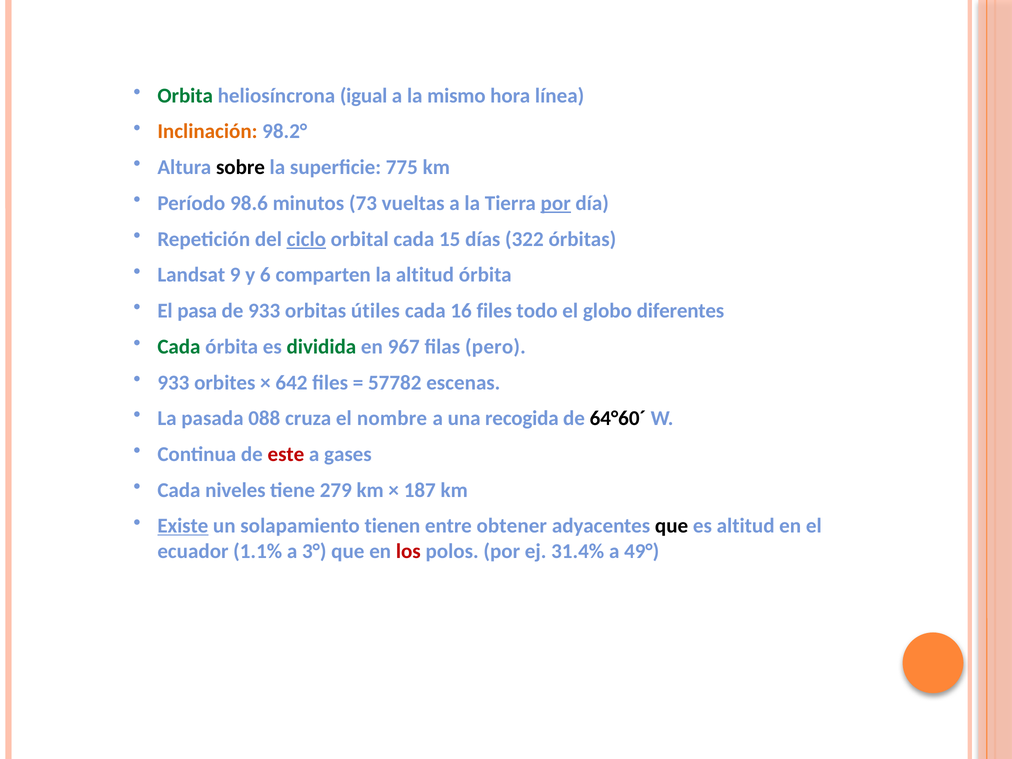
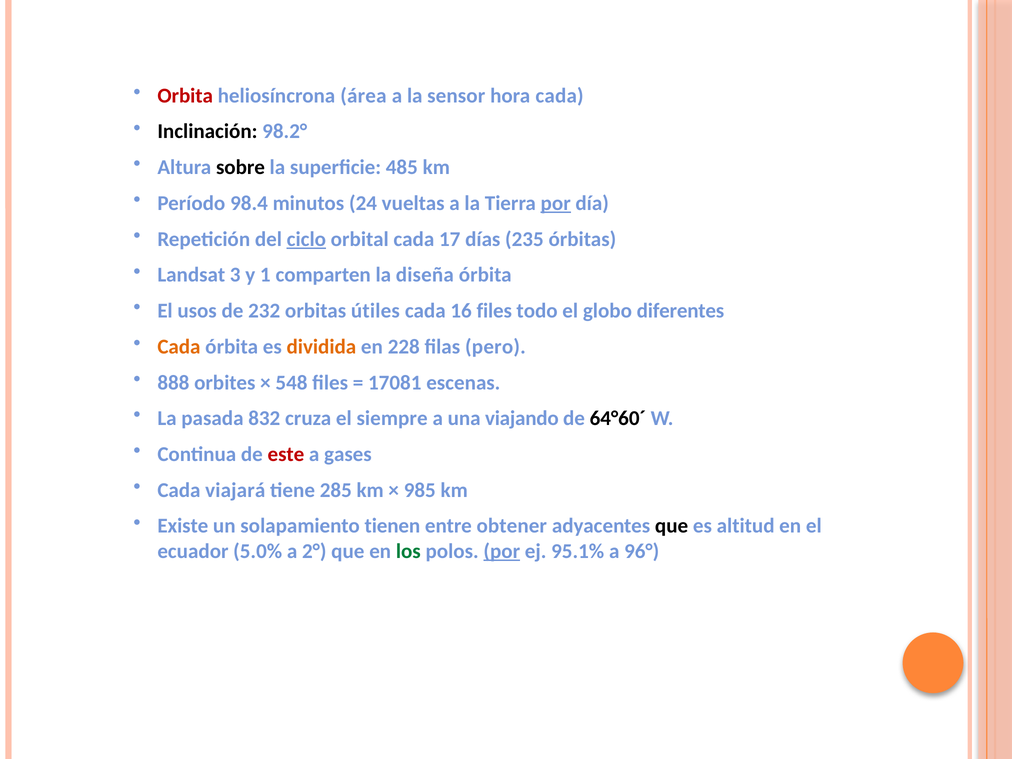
Orbita colour: green -> red (185, 96)
igual: igual -> área (363, 96)
mismo: mismo -> sensor (456, 96)
hora línea: línea -> cada (560, 96)
Inclinación colour: orange -> black (207, 132)
775: 775 -> 485 (402, 167)
98.6: 98.6 -> 98.4 (249, 203)
73: 73 -> 24 (363, 203)
15: 15 -> 17 (450, 239)
322: 322 -> 235 (524, 239)
9: 9 -> 3 (235, 275)
6: 6 -> 1 (265, 275)
la altitud: altitud -> diseña (425, 275)
pasa: pasa -> usos (197, 311)
de 933: 933 -> 232 (264, 311)
Cada colour: green -> orange (179, 347)
dividida colour: green -> orange (321, 347)
967: 967 -> 228 (404, 347)
933: 933 -> 888 (173, 383)
642: 642 -> 548 (291, 383)
57782: 57782 -> 17081 (395, 383)
088: 088 -> 832 (264, 418)
nombre: nombre -> siempre (392, 418)
recogida: recogida -> viajando (522, 418)
niveles: niveles -> viajará (235, 490)
279: 279 -> 285 (336, 490)
187: 187 -> 985 (420, 490)
Existe underline: present -> none (183, 526)
1.1%: 1.1% -> 5.0% (258, 551)
3°: 3° -> 2° (314, 551)
los colour: red -> green (408, 551)
por underline: none -> present (502, 551)
31.4%: 31.4% -> 95.1% (578, 551)
49°: 49° -> 96° (642, 551)
